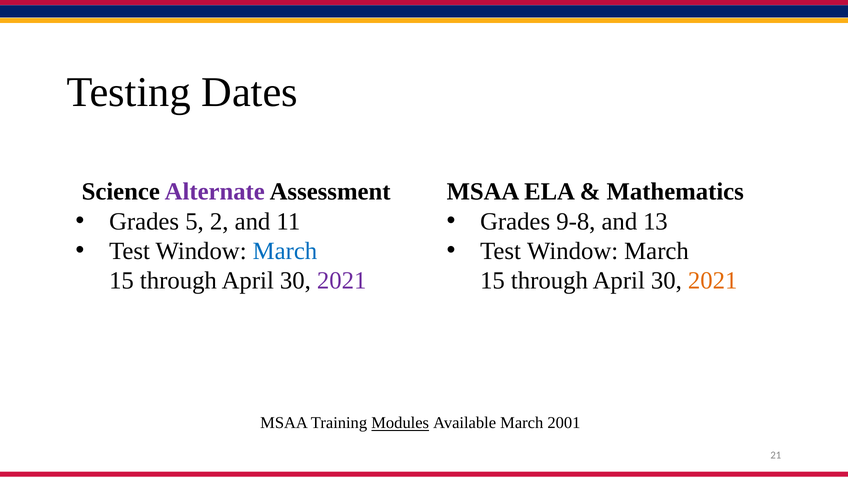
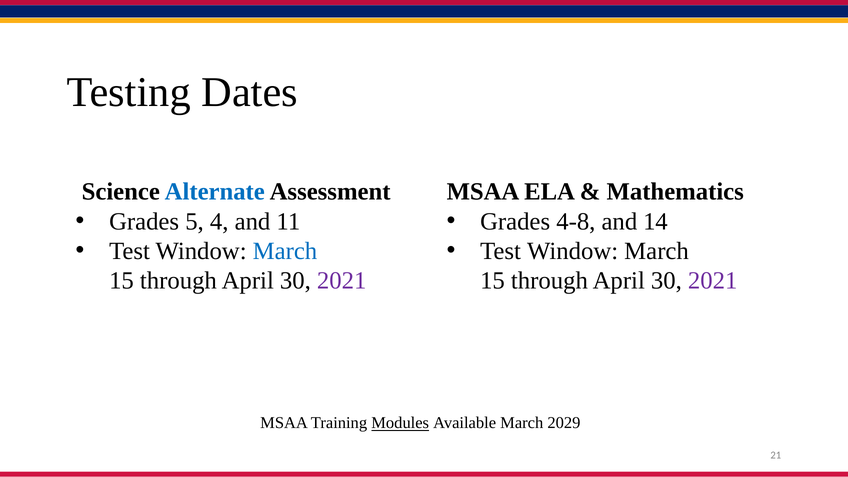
Alternate colour: purple -> blue (215, 192)
2: 2 -> 4 (219, 221)
9-8: 9-8 -> 4-8 (576, 221)
13: 13 -> 14 (655, 221)
2021 colour: orange -> purple (713, 281)
2001: 2001 -> 2029 (564, 423)
